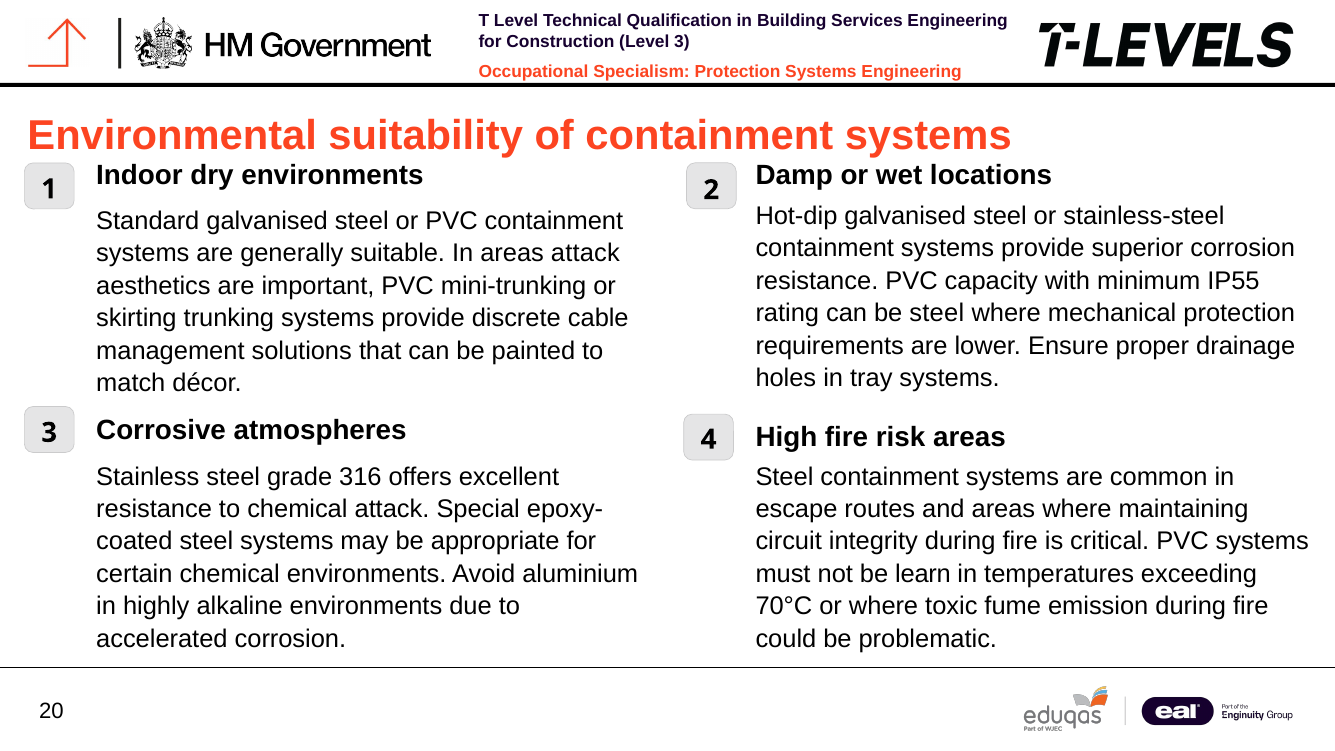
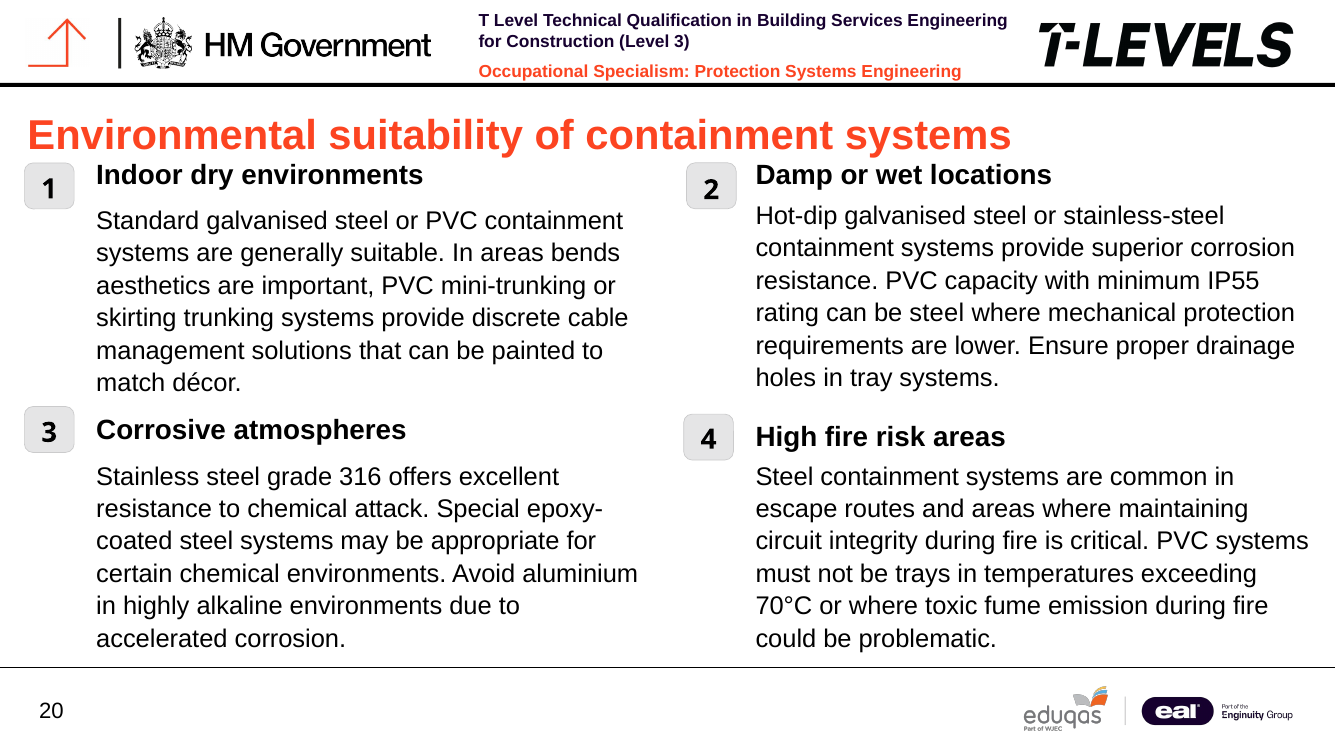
areas attack: attack -> bends (586, 254)
learn: learn -> trays (923, 574)
